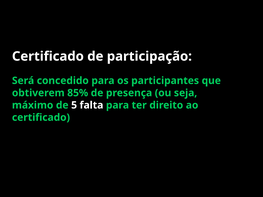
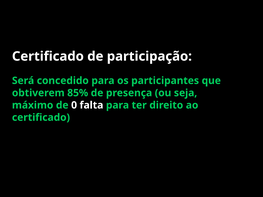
5: 5 -> 0 (74, 105)
